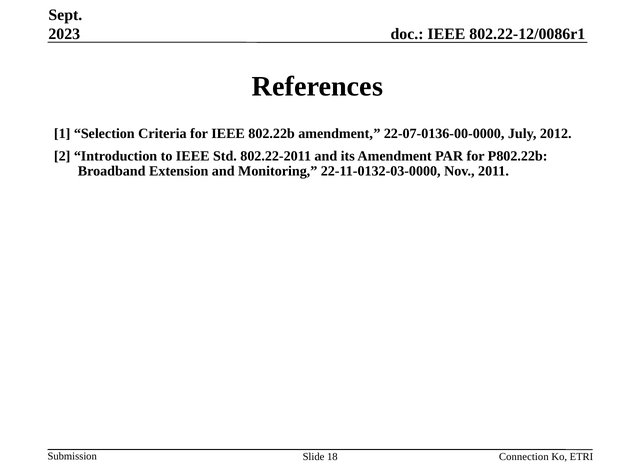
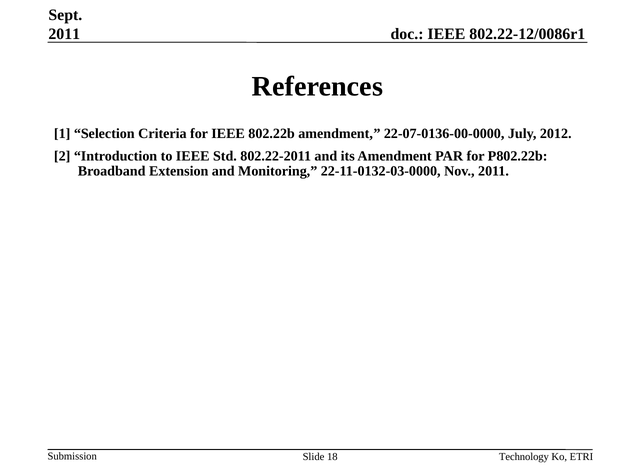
2023: 2023 -> 2011 (64, 34)
Connection: Connection -> Technology (524, 457)
